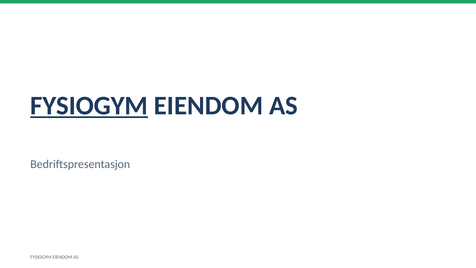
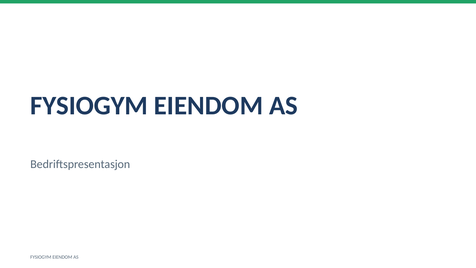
FYSIOGYM underline: present -> none (89, 106)
